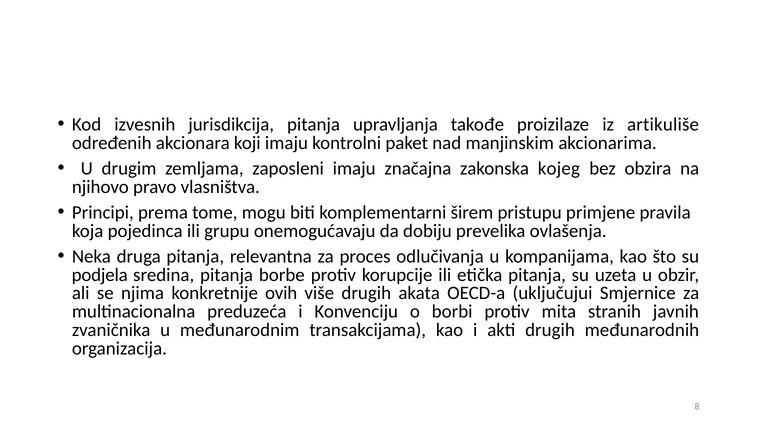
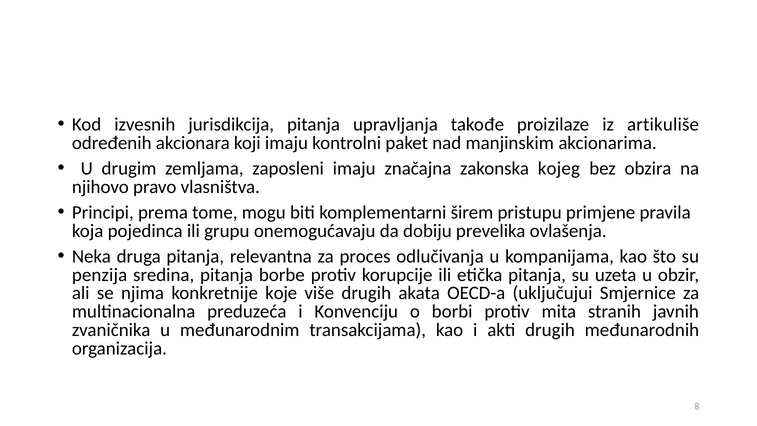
podjela: podjela -> penzija (100, 275)
ovih: ovih -> koje (281, 293)
